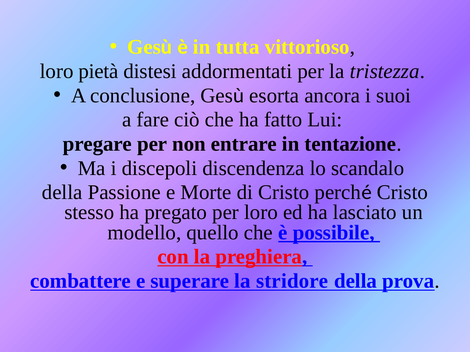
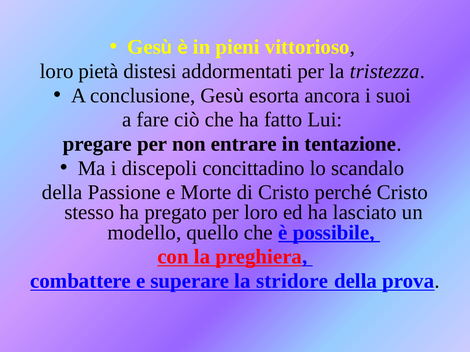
tutta: tutta -> pieni (238, 47)
discendenza: discendenza -> concittadino (253, 168)
